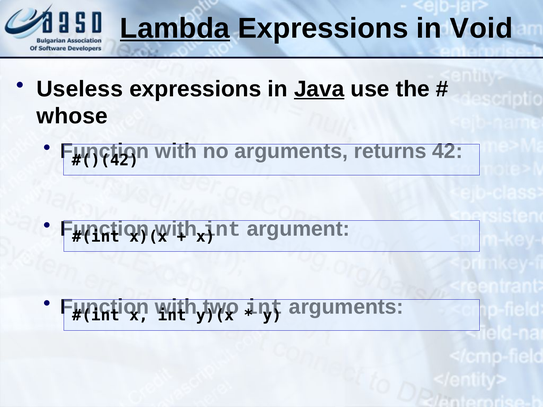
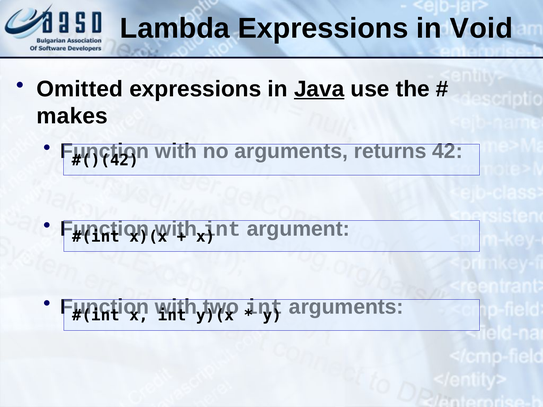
Lambda underline: present -> none (175, 28)
Useless: Useless -> Omitted (80, 89)
whose: whose -> makes (72, 116)
